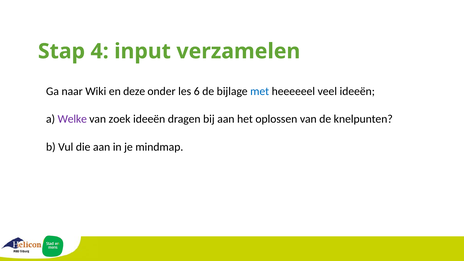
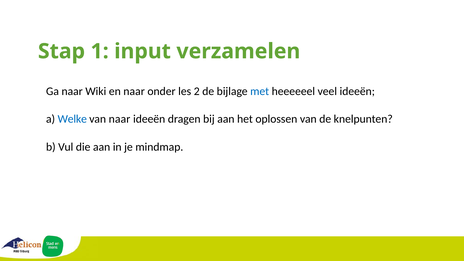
4: 4 -> 1 (100, 51)
en deze: deze -> naar (134, 91)
6: 6 -> 2 (197, 91)
Welke colour: purple -> blue (72, 119)
van zoek: zoek -> naar (120, 119)
